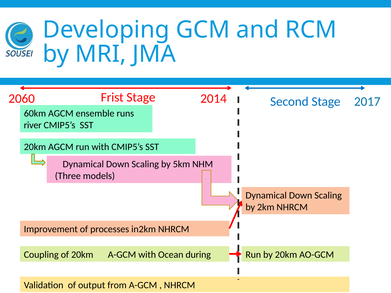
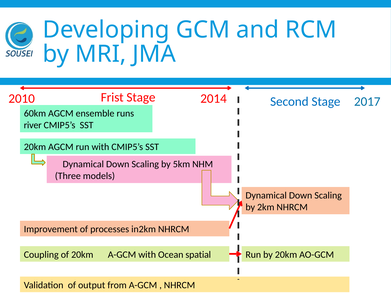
2060: 2060 -> 2010 (22, 99)
during: during -> spatial (198, 255)
